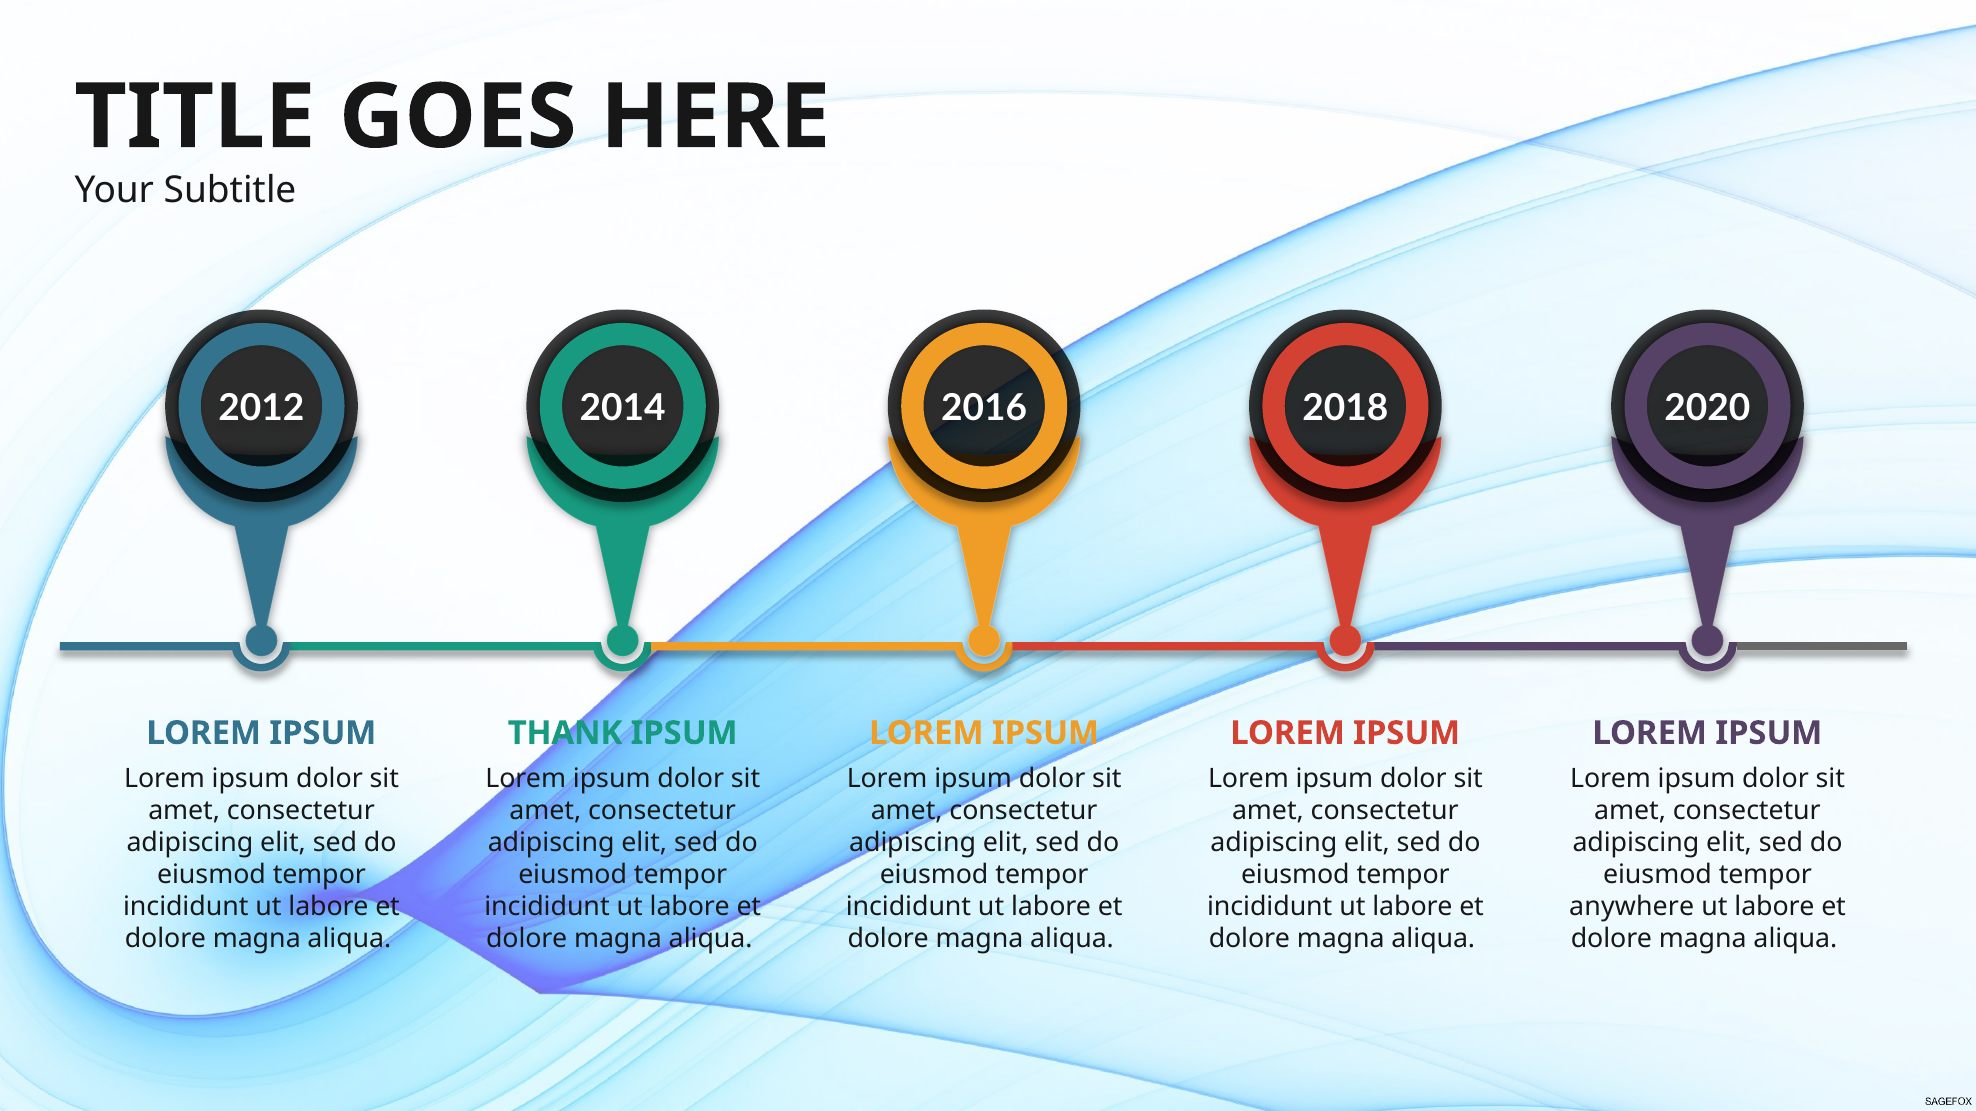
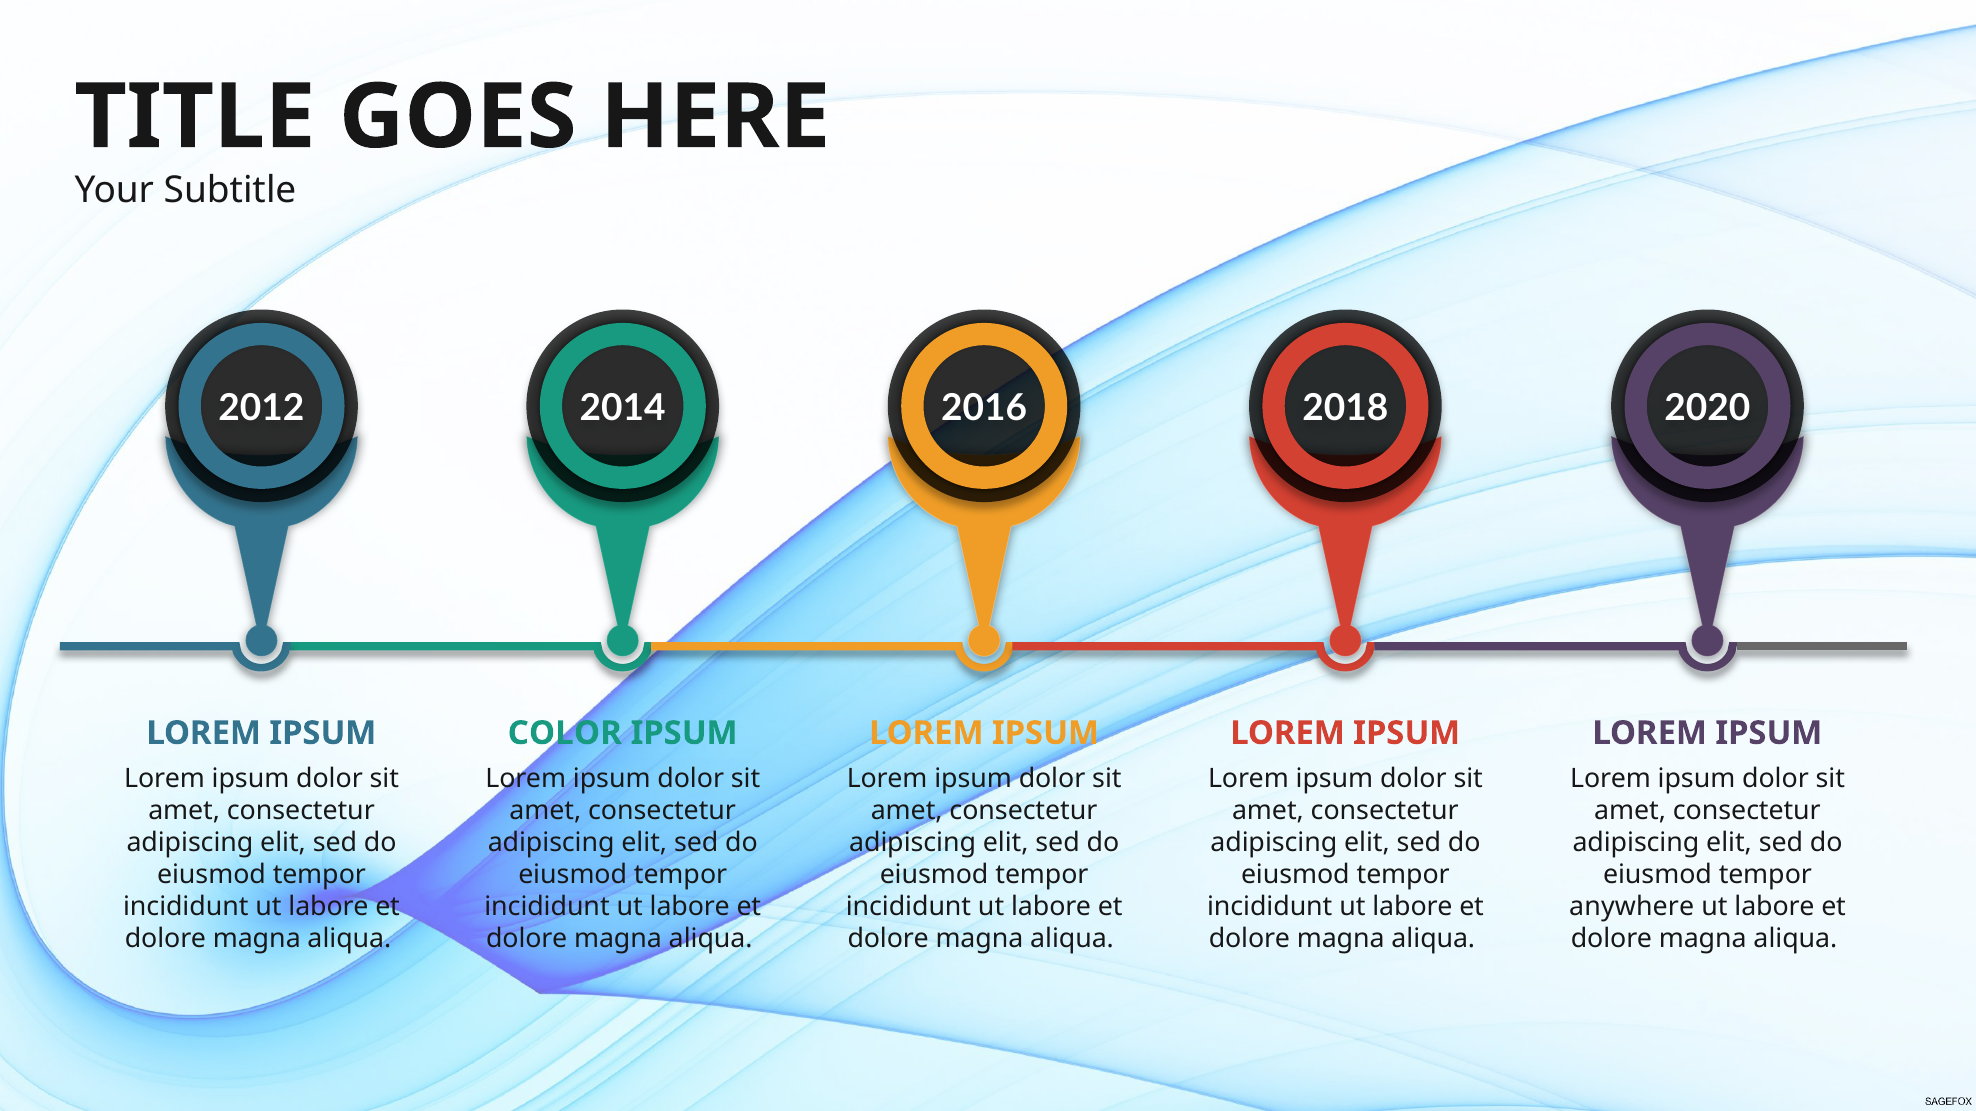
THANK: THANK -> COLOR (565, 733)
